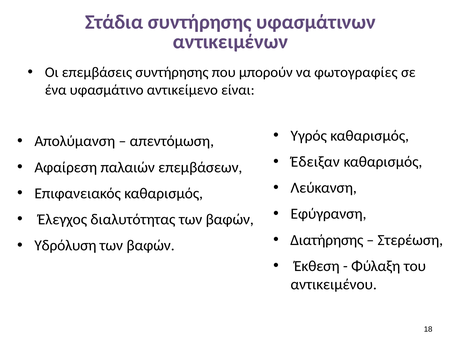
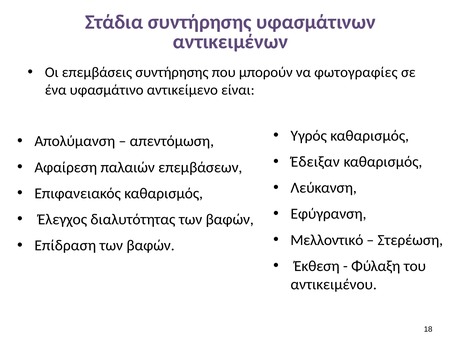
Διατήρησης: Διατήρησης -> Μελλοντικό (327, 240)
Υδρόλυση: Υδρόλυση -> Επίδραση (65, 245)
